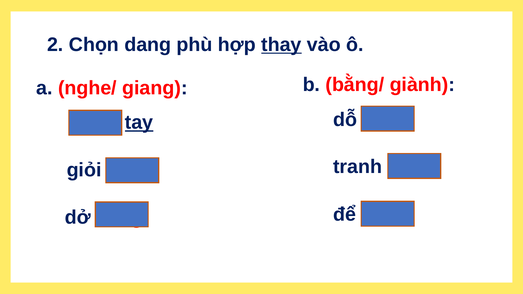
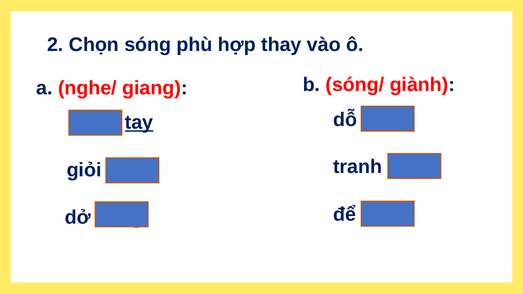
Chọn dang: dang -> sóng (148, 45)
thay underline: present -> none (281, 45)
bằng/: bằng/ -> sóng/ (355, 85)
